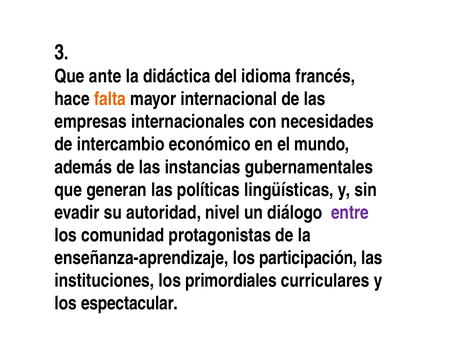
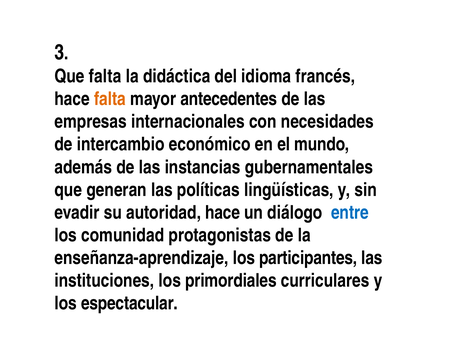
Que ante: ante -> falta (105, 76)
internacional: internacional -> antecedentes (229, 99)
autoridad nivel: nivel -> hace (223, 212)
entre colour: purple -> blue (350, 212)
participación: participación -> participantes (308, 258)
